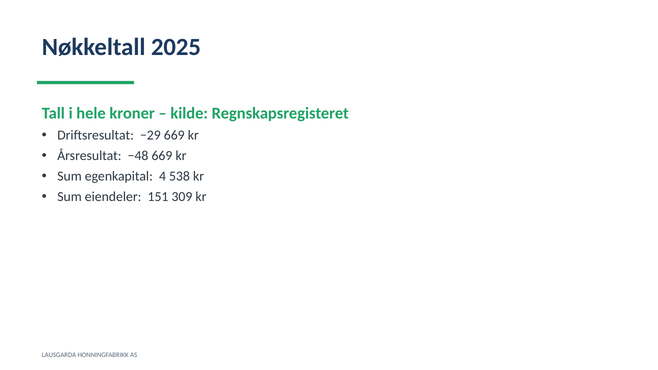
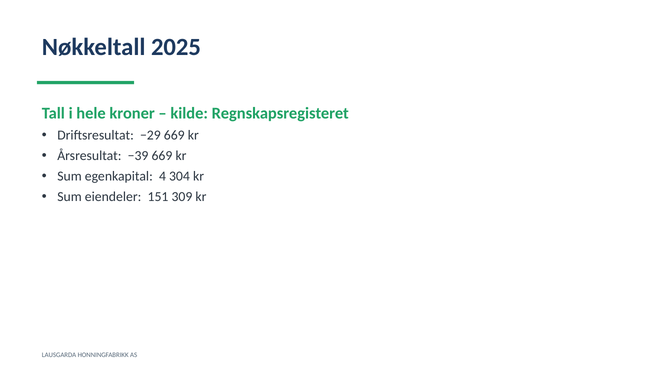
−48: −48 -> −39 (138, 156)
538: 538 -> 304 (179, 176)
